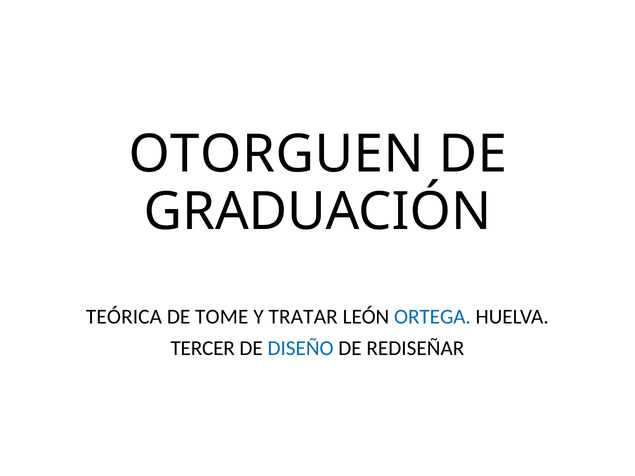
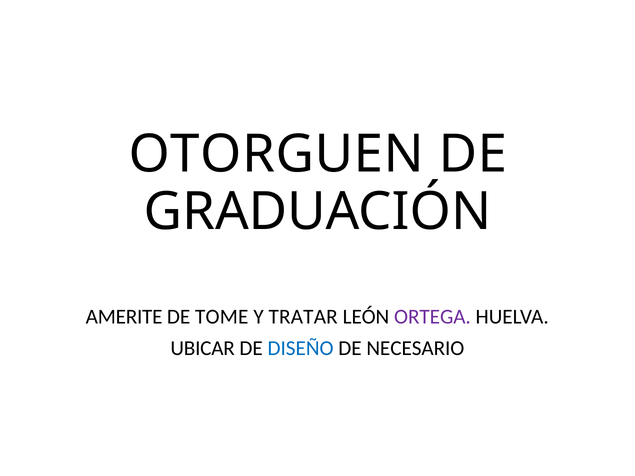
TEÓRICA: TEÓRICA -> AMERITE (124, 317)
ORTEGA colour: blue -> purple (432, 317)
TERCER: TERCER -> UBICAR (203, 349)
REDISEÑAR: REDISEÑAR -> NECESARIO (415, 349)
